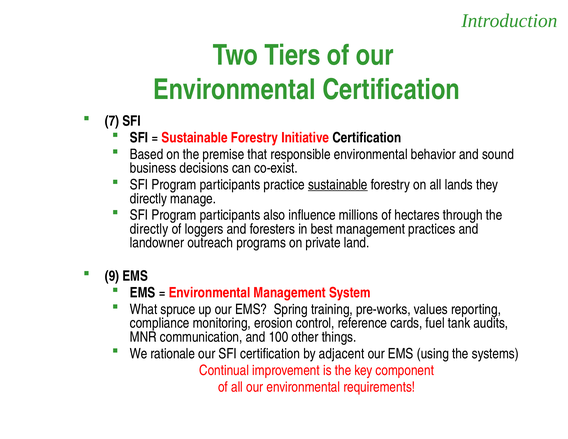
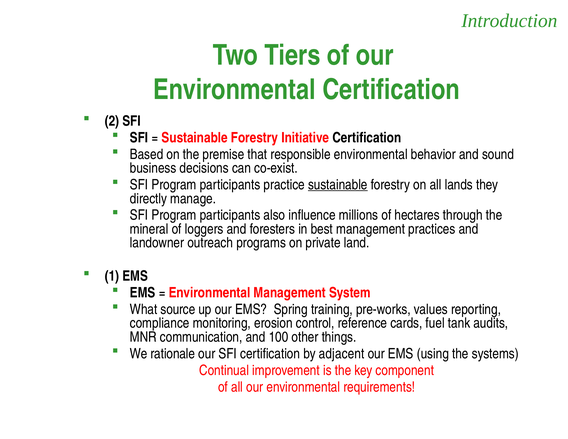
7: 7 -> 2 (112, 121)
directly: directly -> mineral (149, 229)
9: 9 -> 1 (112, 276)
spruce: spruce -> source (178, 309)
